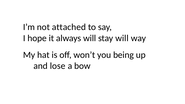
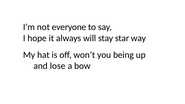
attached: attached -> everyone (69, 27)
stay will: will -> star (122, 38)
